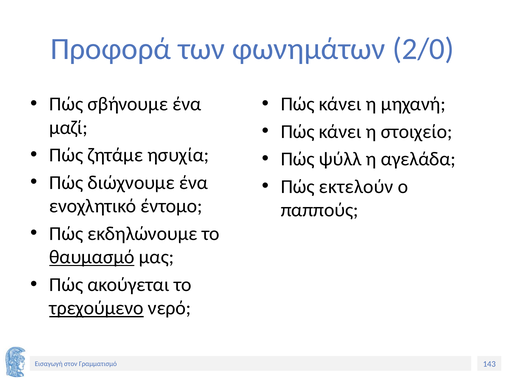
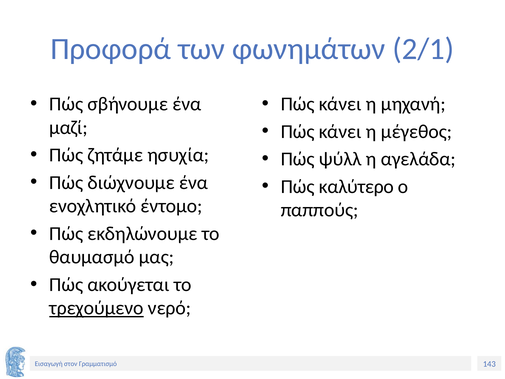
2/0: 2/0 -> 2/1 (423, 49)
στοιχείο: στοιχείο -> μέγεθος (417, 131)
εκτελούν: εκτελούν -> καλύτερο (356, 186)
θαυμασμό underline: present -> none (92, 257)
